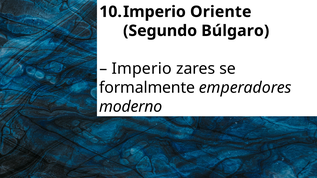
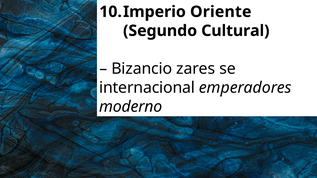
Búlgaro: Búlgaro -> Cultural (235, 31)
Imperio: Imperio -> Bizancio (142, 69)
formalmente: formalmente -> internacional (147, 88)
